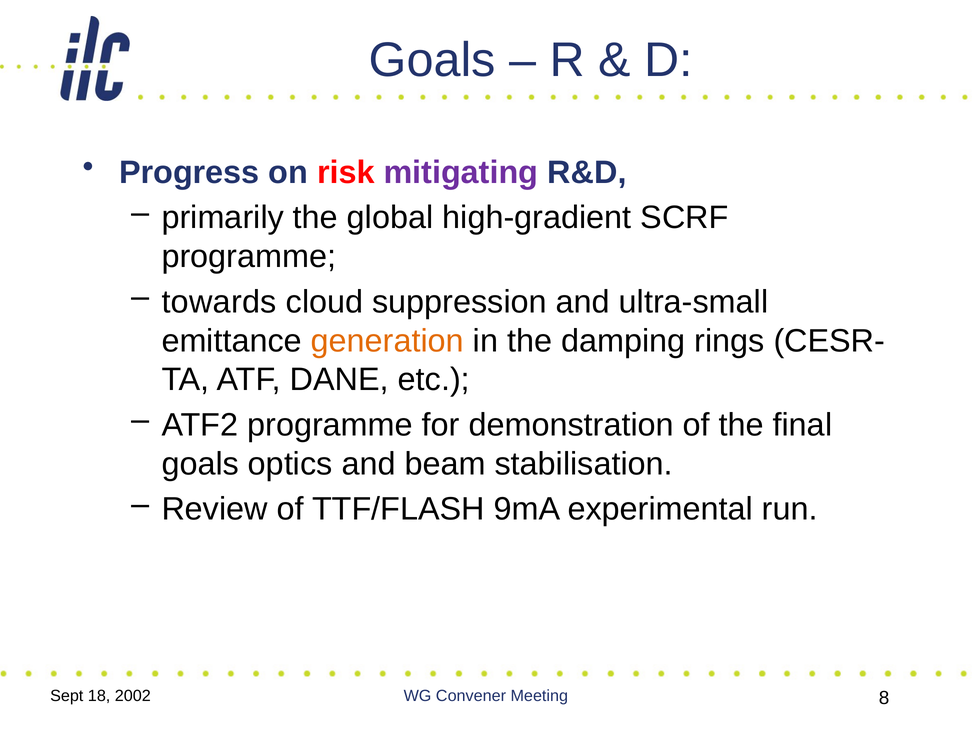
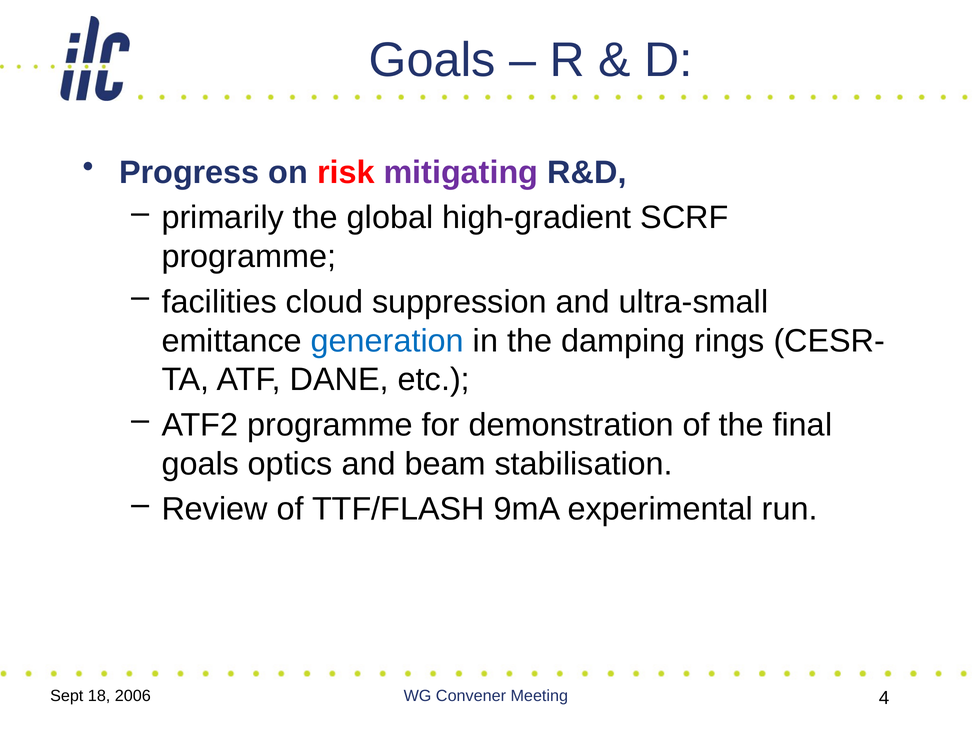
towards: towards -> facilities (219, 302)
generation colour: orange -> blue (387, 341)
2002: 2002 -> 2006 (133, 696)
8: 8 -> 4 (884, 698)
